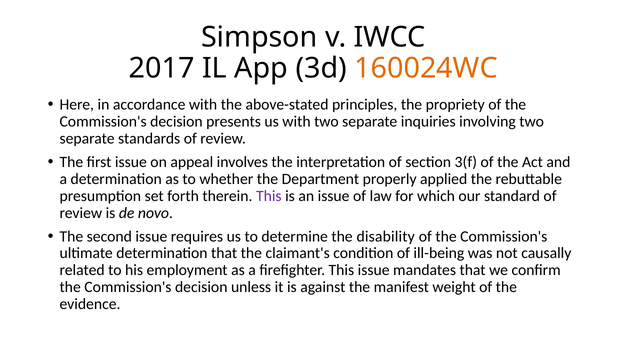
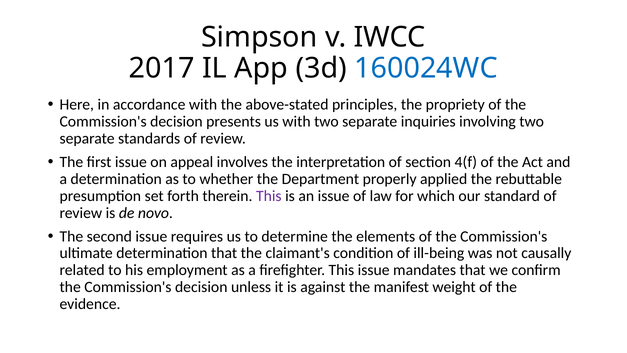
160024WC colour: orange -> blue (426, 68)
3(f: 3(f -> 4(f (466, 162)
disability: disability -> elements (386, 236)
